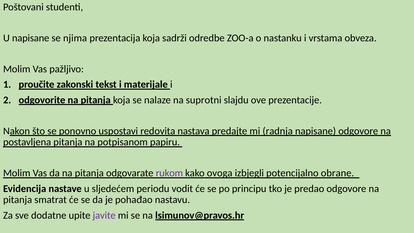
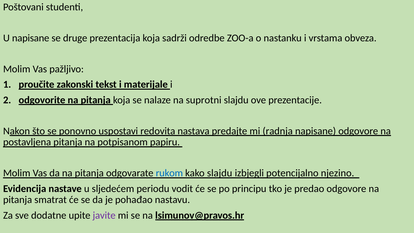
njima: njima -> druge (75, 38)
rukom colour: purple -> blue (169, 173)
kako ovoga: ovoga -> slajdu (220, 173)
obrane: obrane -> njezino (338, 173)
